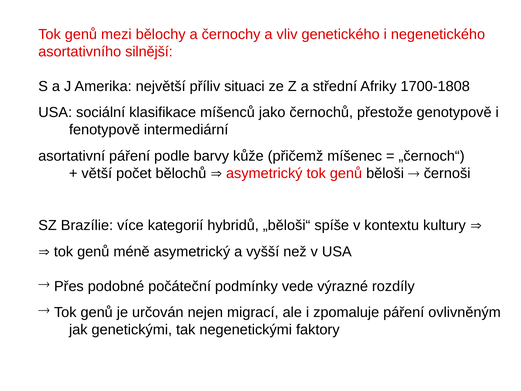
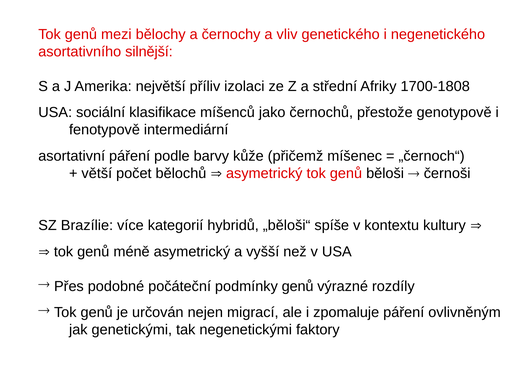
situaci: situaci -> izolaci (244, 86)
podmínky vede: vede -> genů (298, 286)
